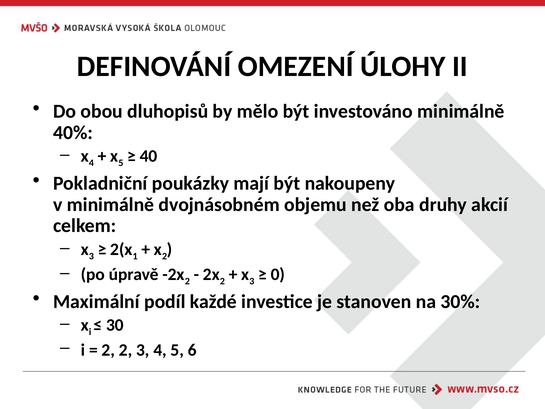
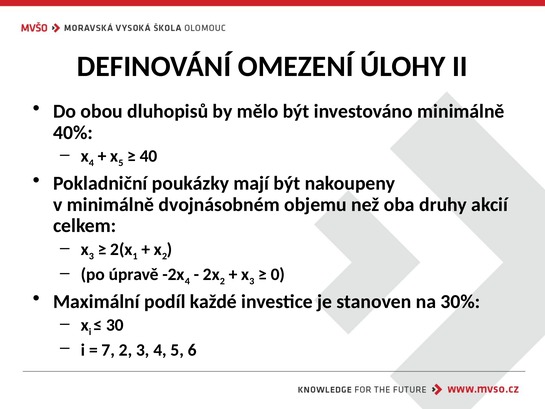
2: 2 -> 4 (187, 281)
2: 2 -> 7 (108, 350)
